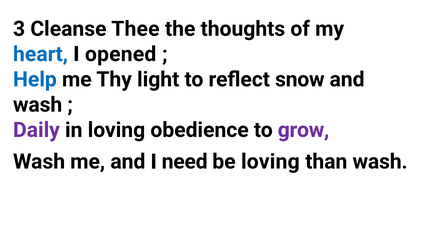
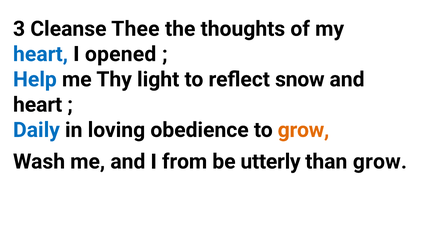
wash: wash -> heart (38, 105)
Daily colour: purple -> blue (36, 130)
grow colour: purple -> orange (303, 130)
need: need -> from (185, 162)
be loving: loving -> utterly (271, 162)
than wash: wash -> grow (380, 162)
